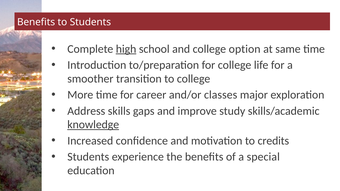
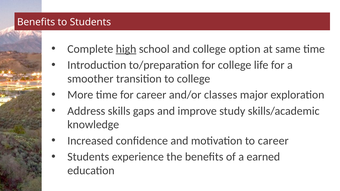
knowledge underline: present -> none (93, 125)
to credits: credits -> career (273, 141)
special: special -> earned (263, 157)
